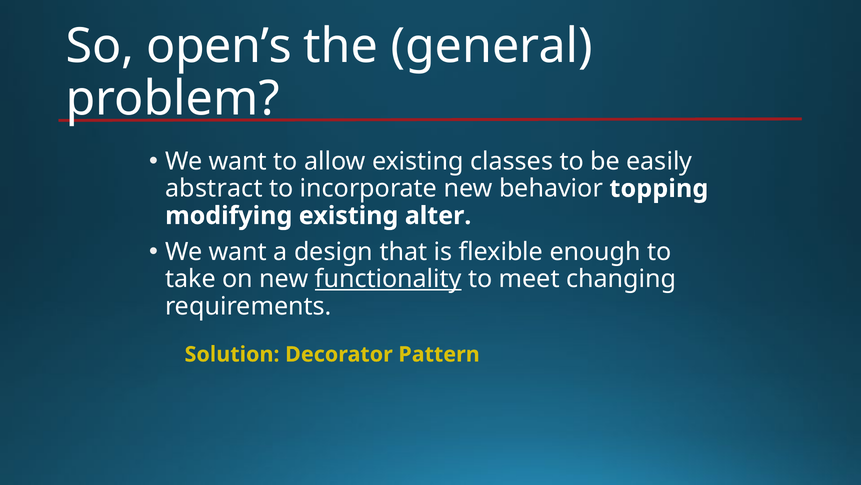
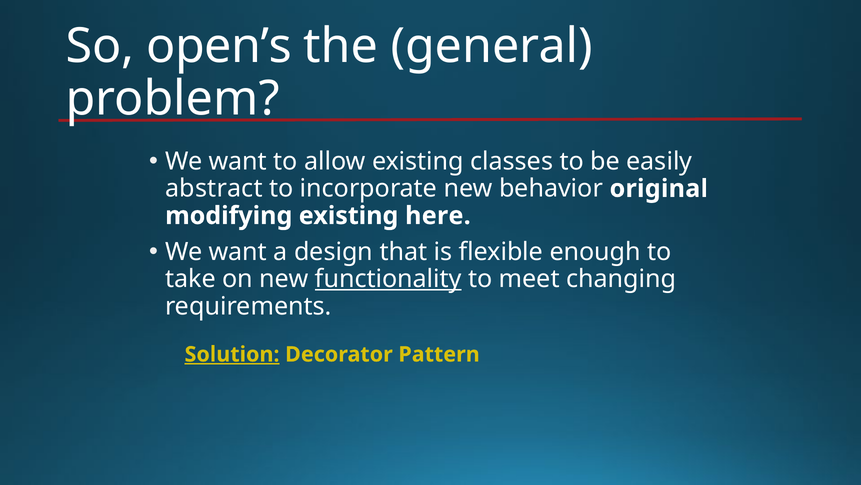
topping: topping -> original (659, 188)
alter: alter -> here (438, 215)
Solution underline: none -> present (232, 354)
